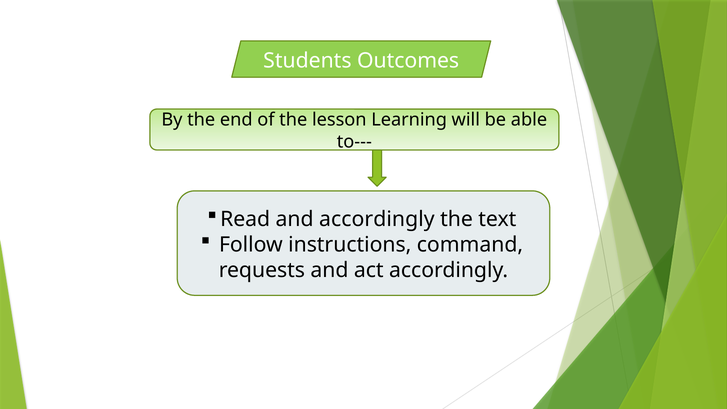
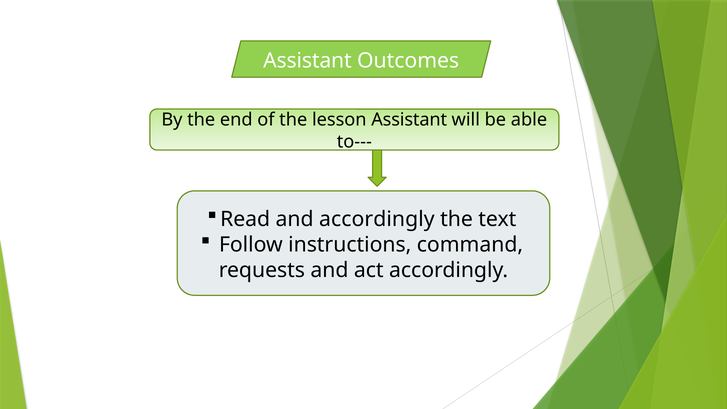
Students: Students -> Assistant (307, 61)
lesson Learning: Learning -> Assistant (409, 120)
